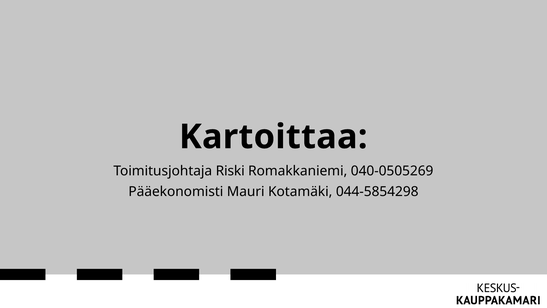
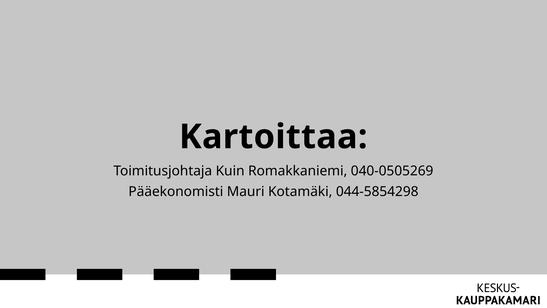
Riski: Riski -> Kuin (230, 171)
